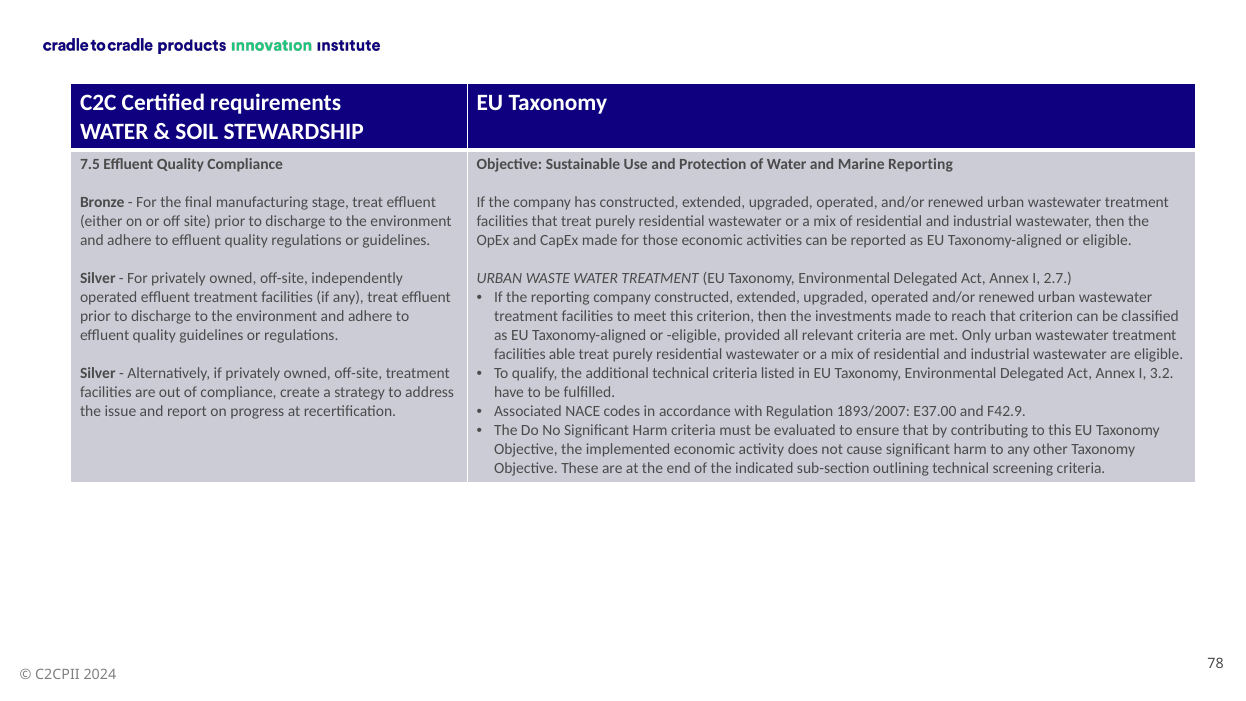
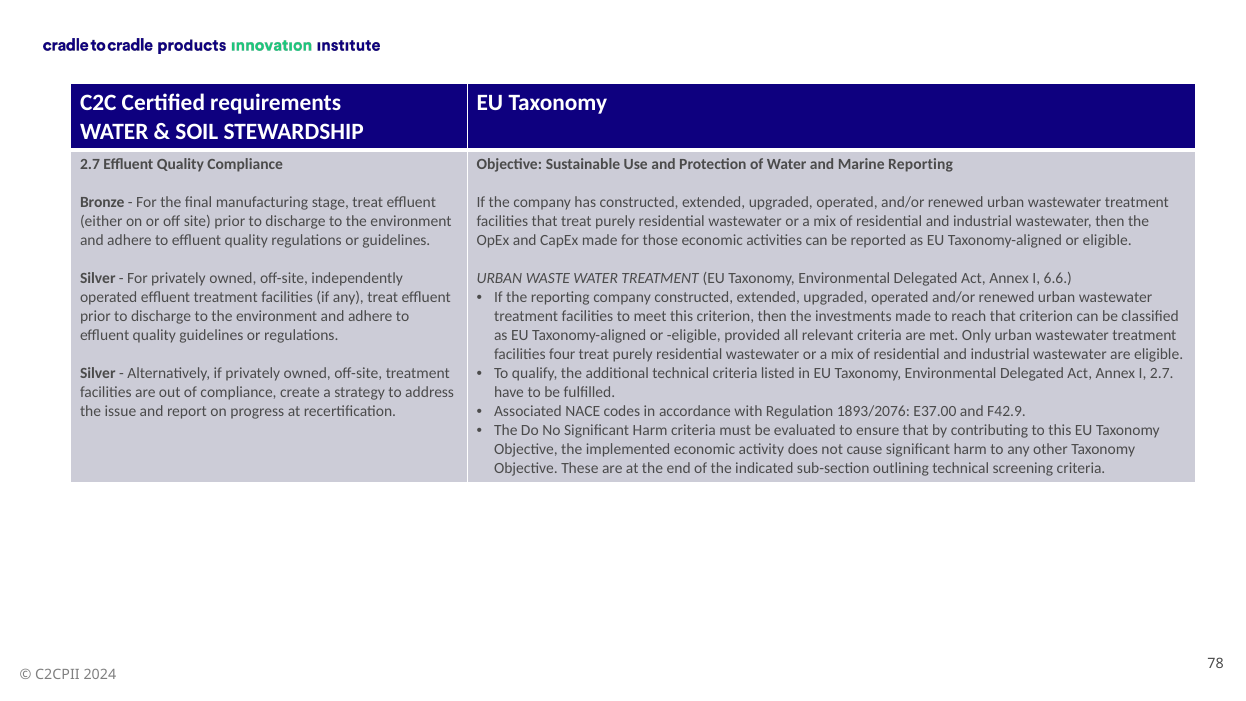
7.5: 7.5 -> 2.7 (90, 164)
2.7: 2.7 -> 6.6 (1058, 278)
able: able -> four (562, 354)
I 3.2: 3.2 -> 2.7 (1162, 373)
1893/2007: 1893/2007 -> 1893/2076 (873, 411)
